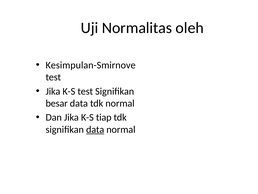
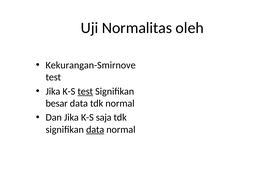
Kesimpulan-Smirnove: Kesimpulan-Smirnove -> Kekurangan-Smirnove (91, 65)
test underline: none -> present (85, 91)
tiap: tiap -> saja (104, 117)
